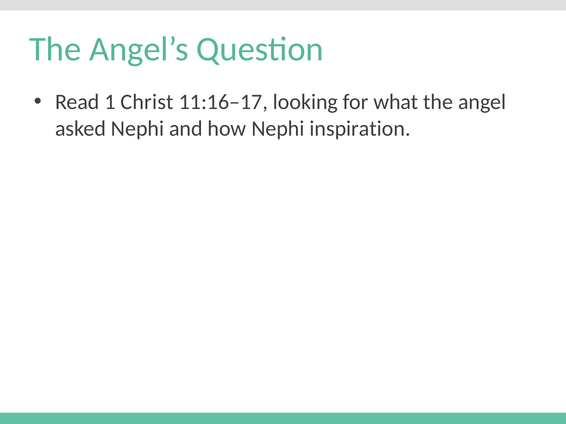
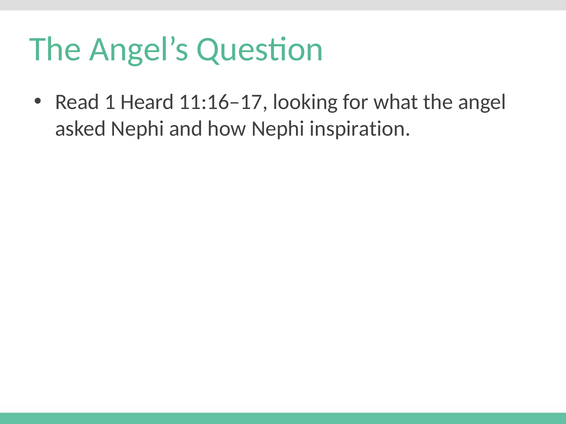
Christ: Christ -> Heard (147, 102)
